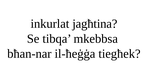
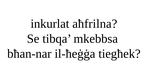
jagħtina: jagħtina -> aħfrilna (95, 24)
